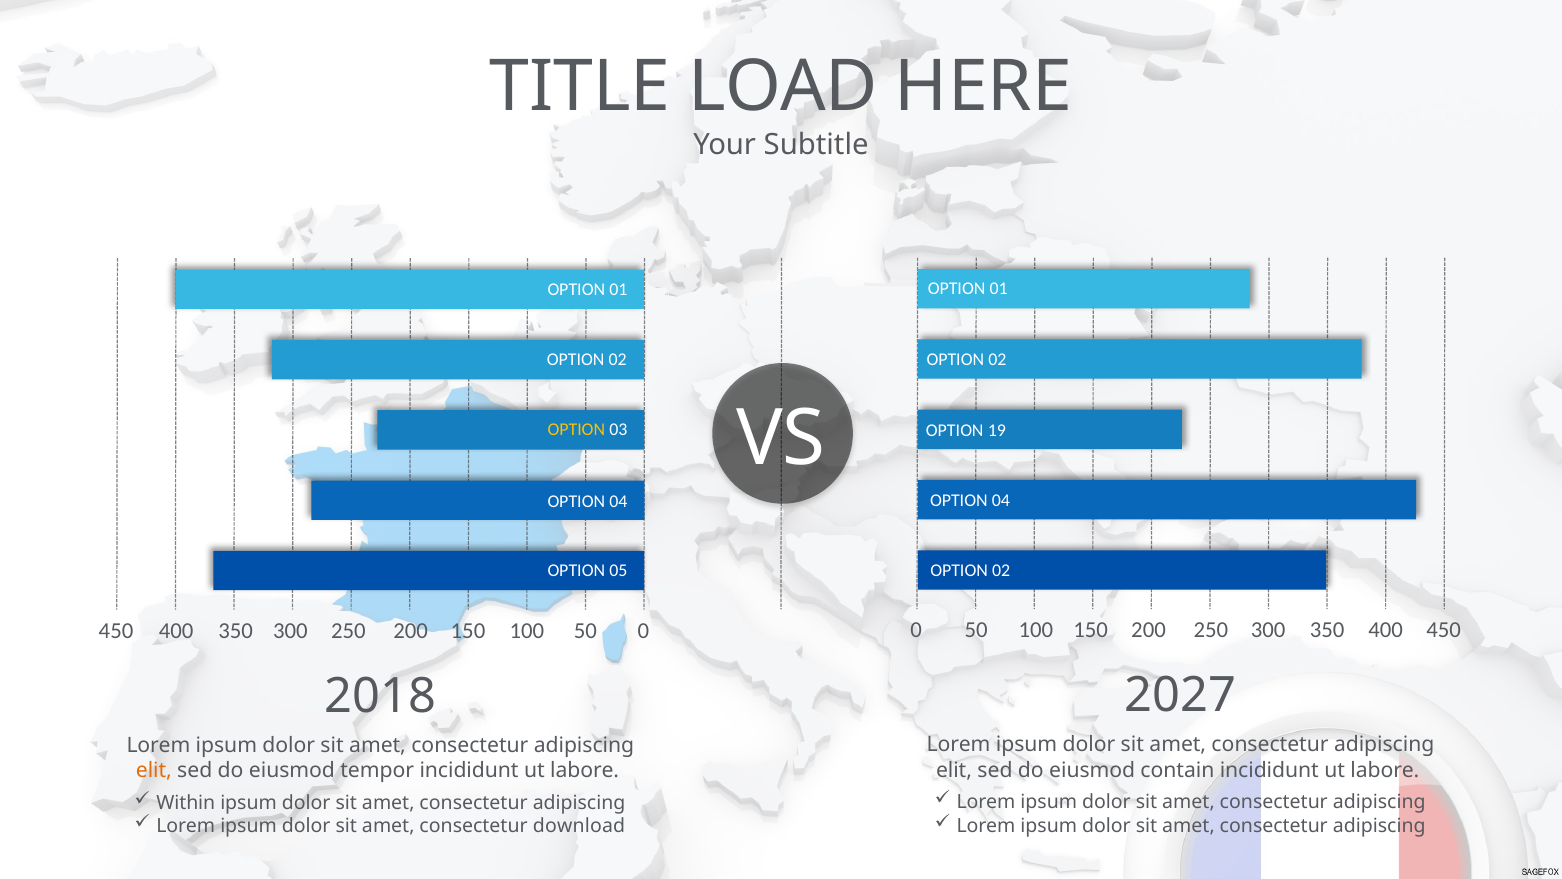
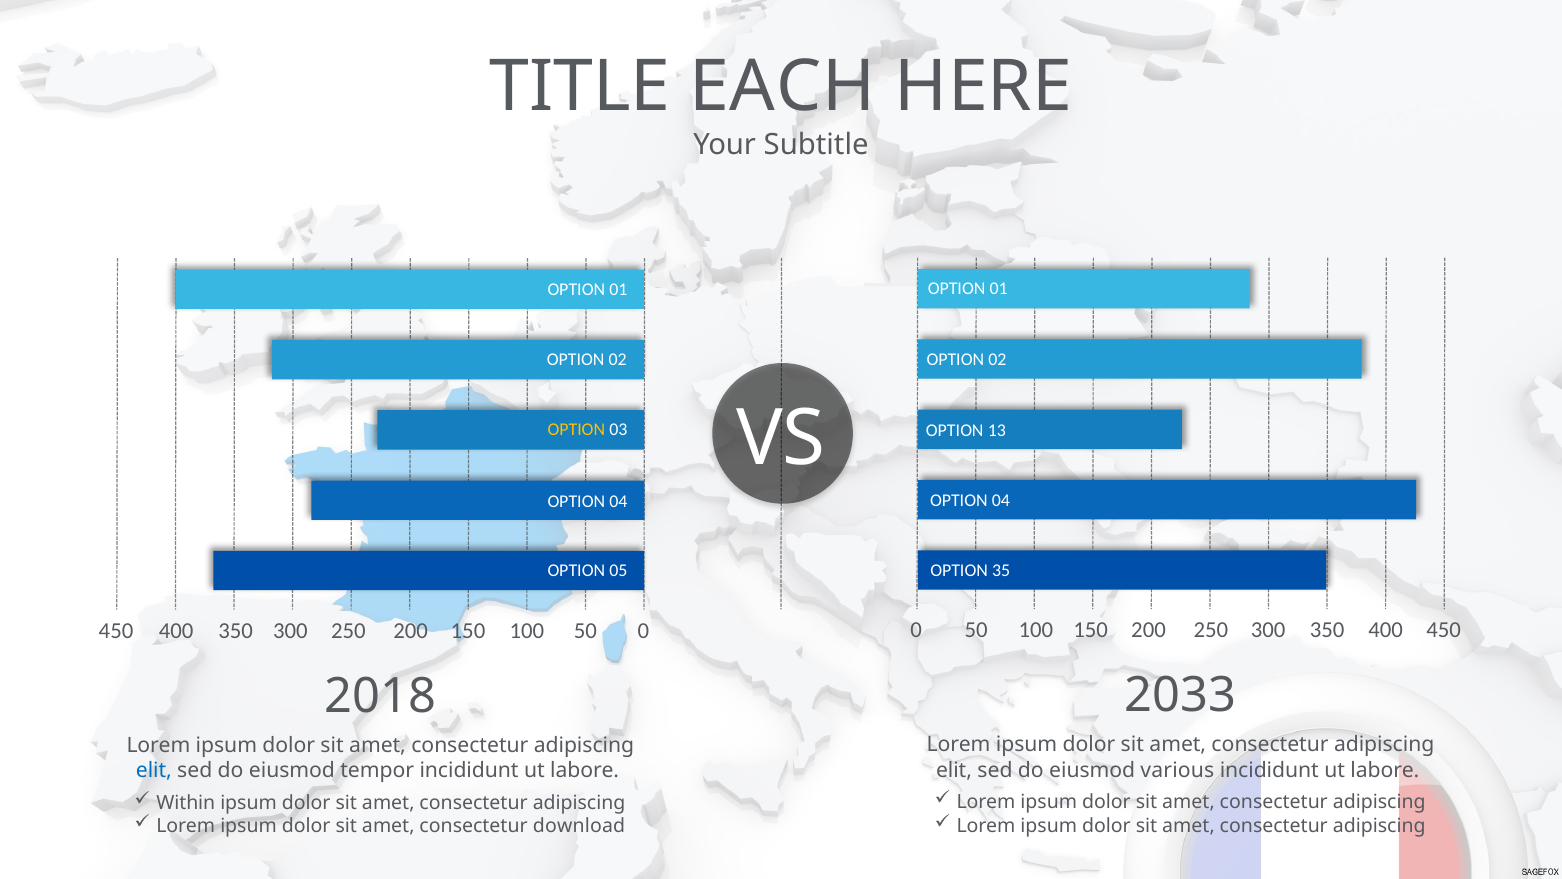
LOAD: LOAD -> EACH (782, 87)
19: 19 -> 13 (997, 430)
02: 02 -> 35 (1001, 570)
2027: 2027 -> 2033 (1180, 695)
contain: contain -> various (1177, 770)
elit colour: orange -> blue (154, 770)
